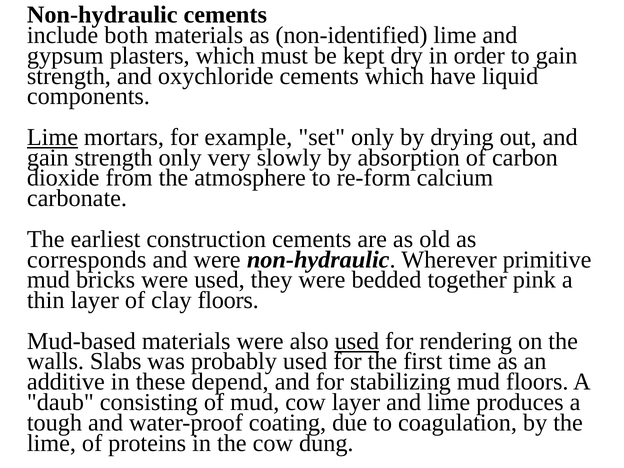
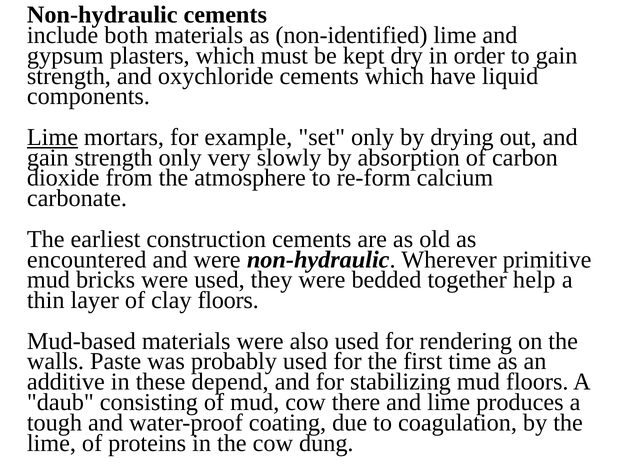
corresponds: corresponds -> encountered (87, 260)
pink: pink -> help (534, 280)
used underline: present -> none (357, 341)
Slabs: Slabs -> Paste (116, 361)
cow layer: layer -> there (356, 402)
